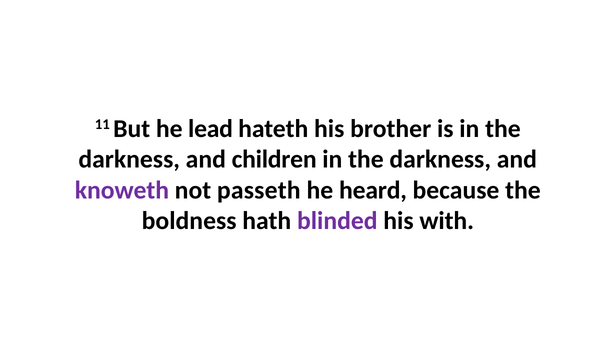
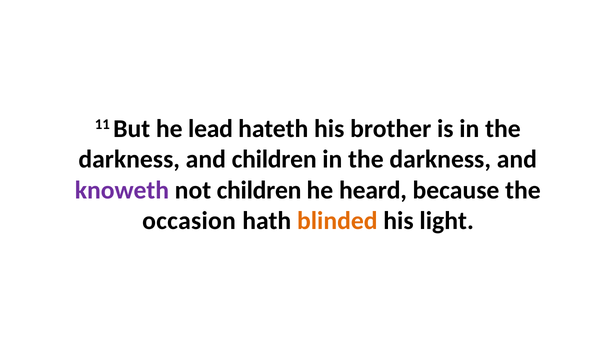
not passeth: passeth -> children (259, 190)
boldness: boldness -> occasion (189, 221)
blinded colour: purple -> orange (337, 221)
with: with -> light (447, 221)
